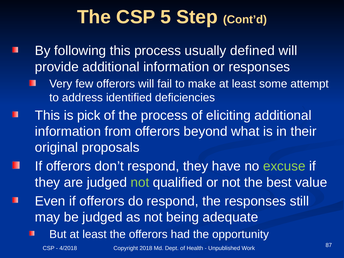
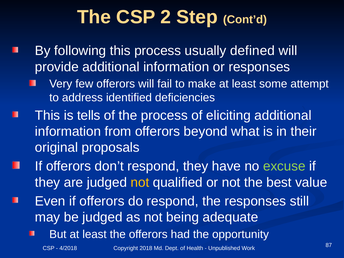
5: 5 -> 2 (166, 17)
pick: pick -> tells (89, 115)
not colour: light green -> yellow (140, 182)
